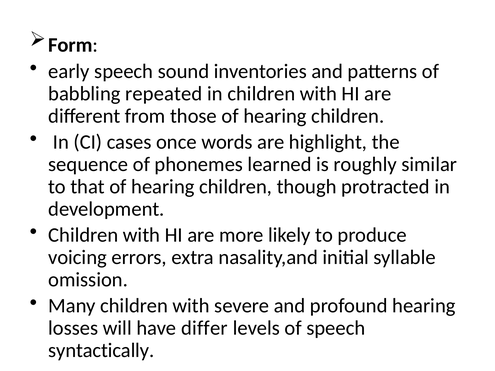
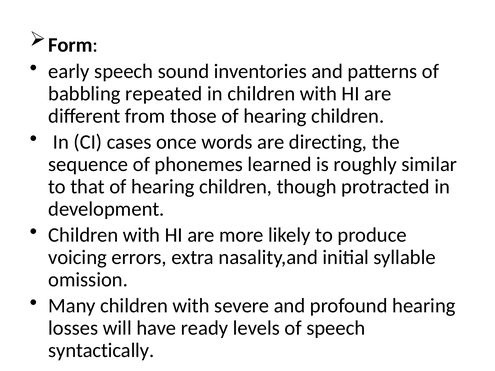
highlight: highlight -> directing (328, 142)
differ: differ -> ready (205, 328)
